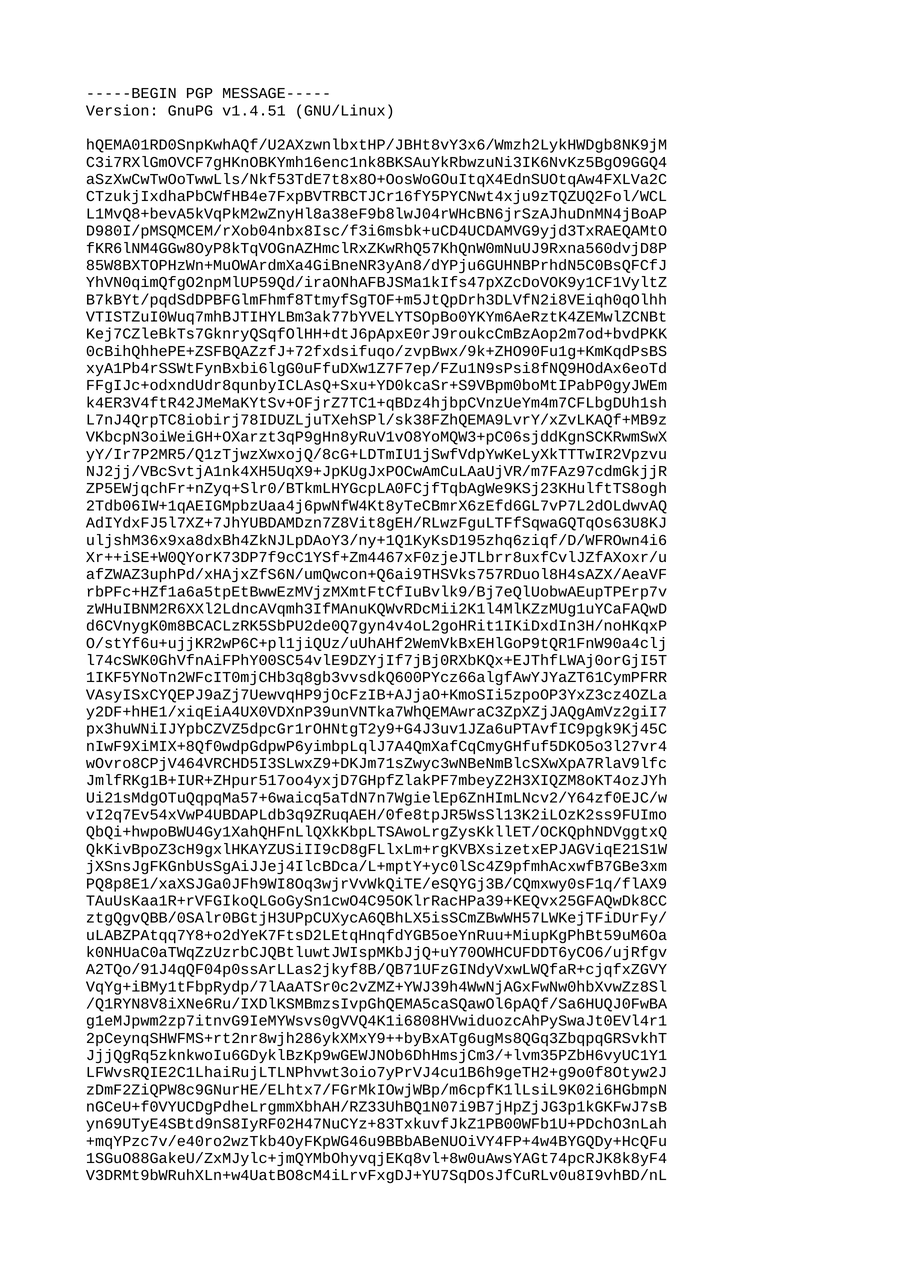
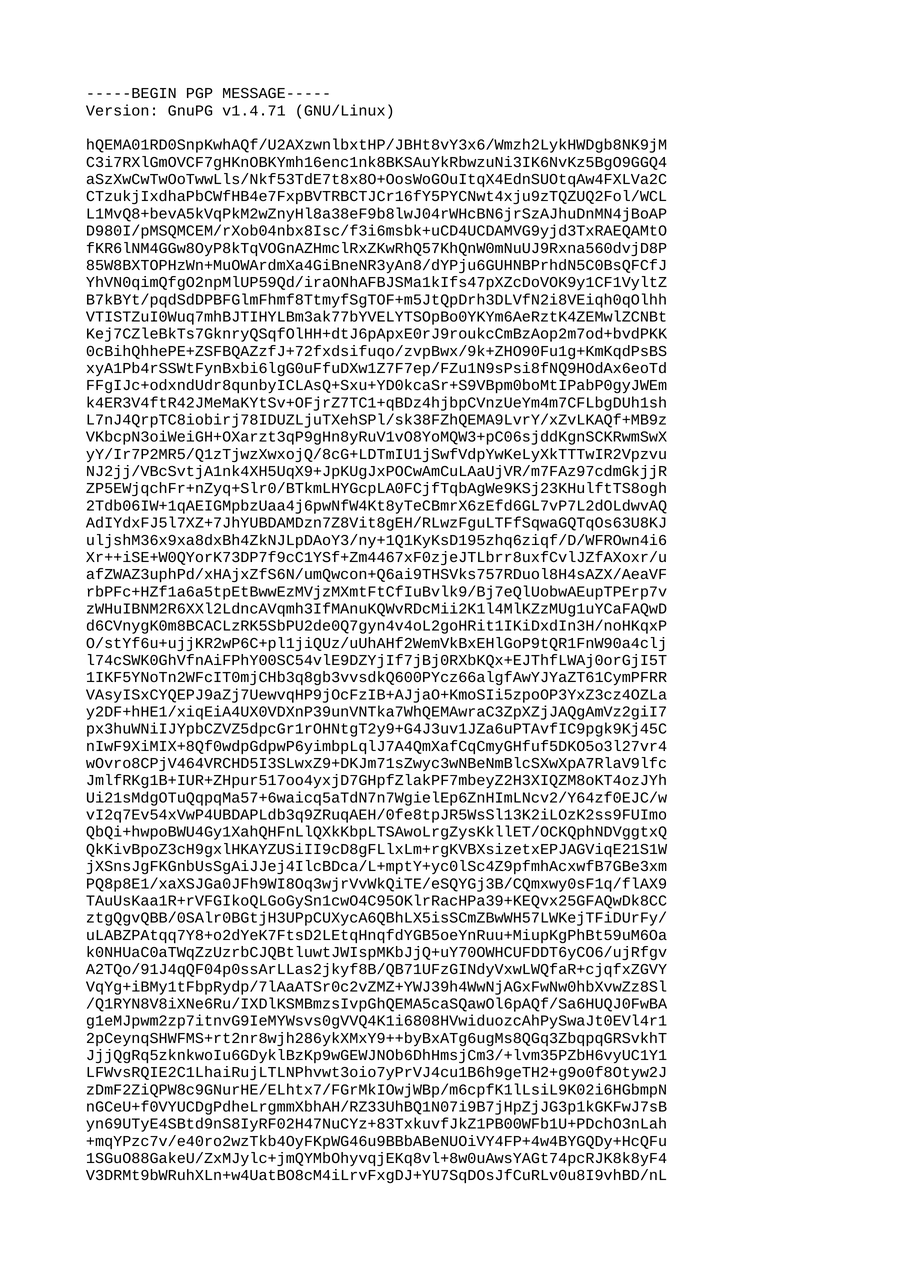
v1.4.51: v1.4.51 -> v1.4.71 (254, 111)
